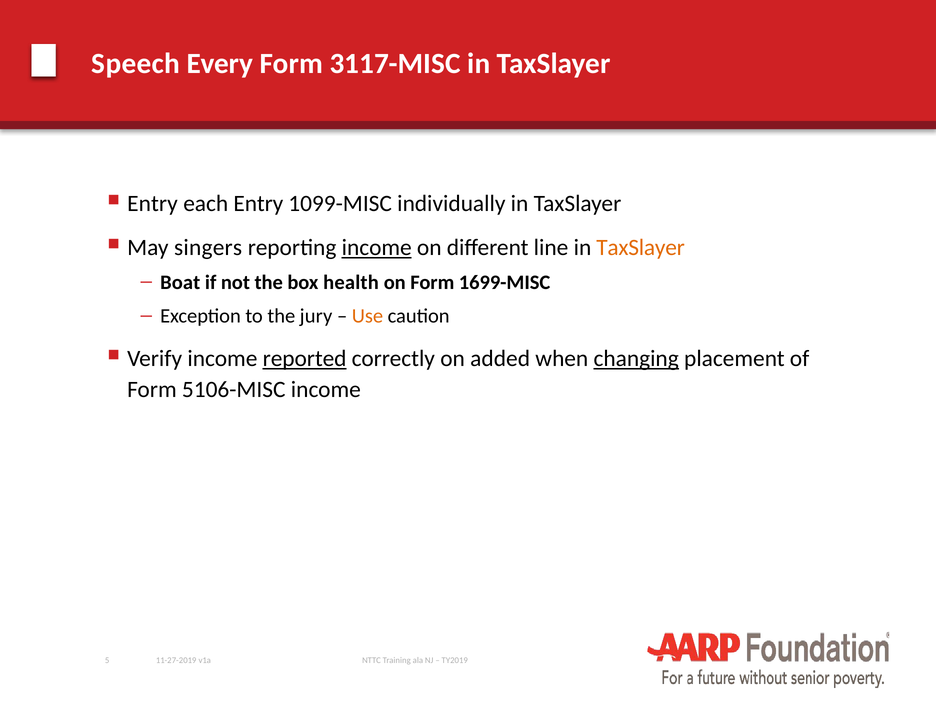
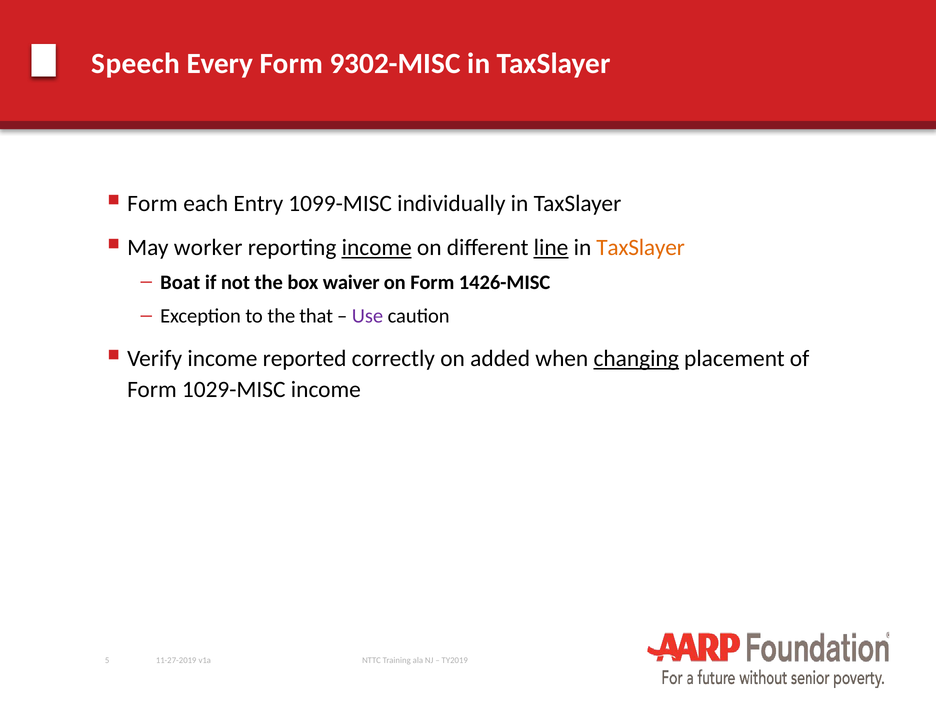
3117-MISC: 3117-MISC -> 9302-MISC (395, 63)
Entry: Entry -> Form (152, 203)
singers: singers -> worker (208, 248)
line underline: none -> present (551, 248)
health: health -> waiver (351, 283)
1699-MISC: 1699-MISC -> 1426-MISC (505, 283)
jury: jury -> that (316, 316)
Use colour: orange -> purple (367, 316)
reported underline: present -> none (305, 359)
5106-MISC: 5106-MISC -> 1029-MISC (234, 390)
